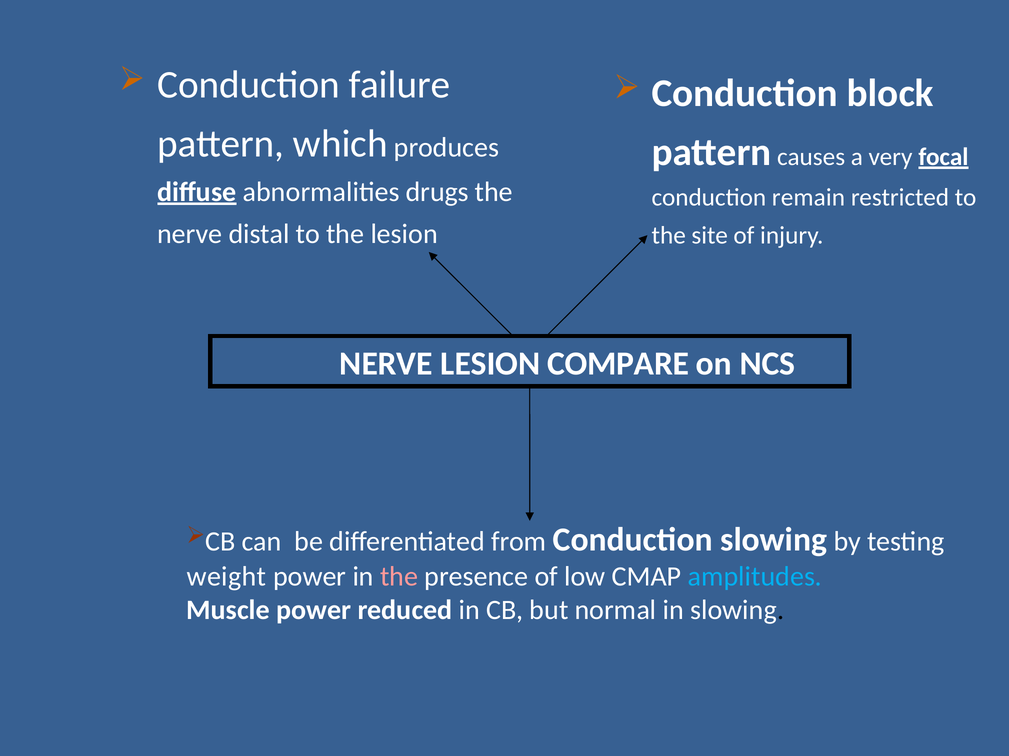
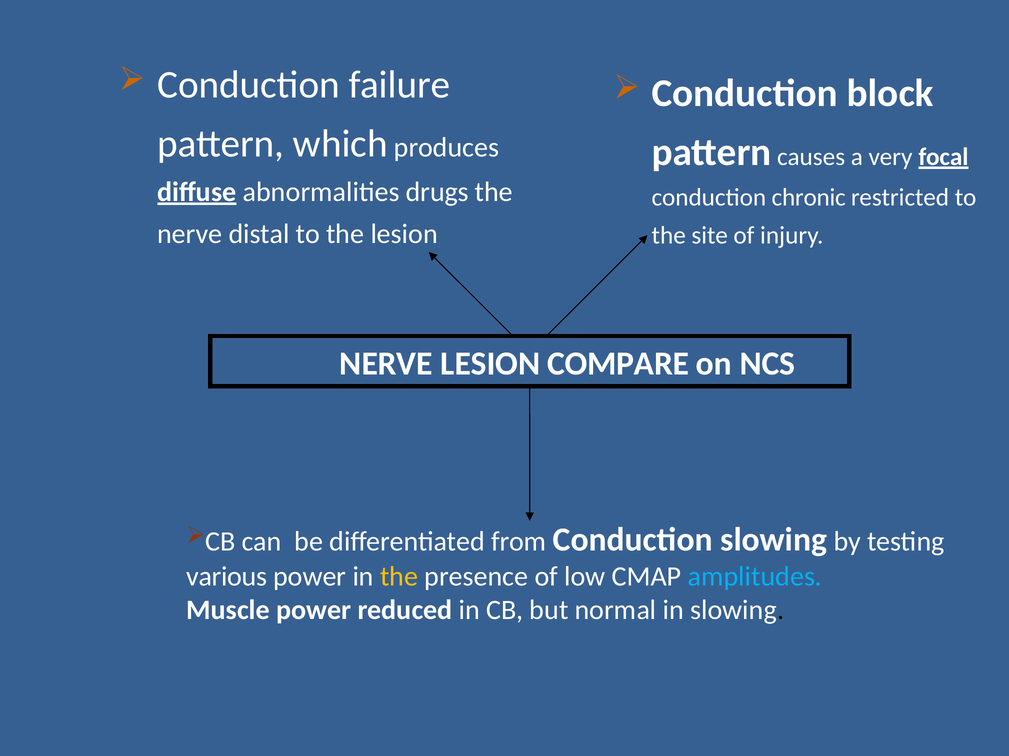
remain: remain -> chronic (809, 198)
weight: weight -> various (227, 577)
the colour: pink -> yellow (399, 577)
